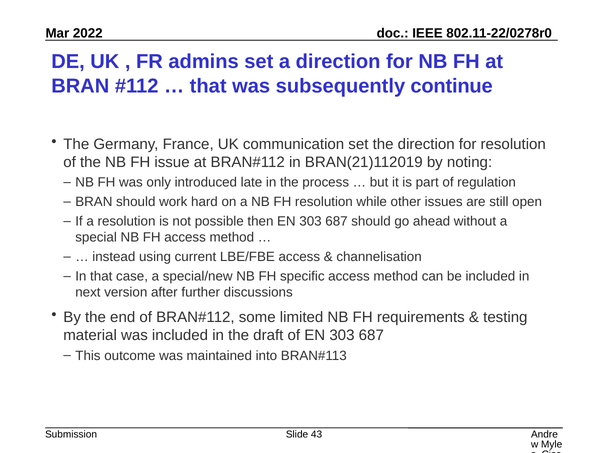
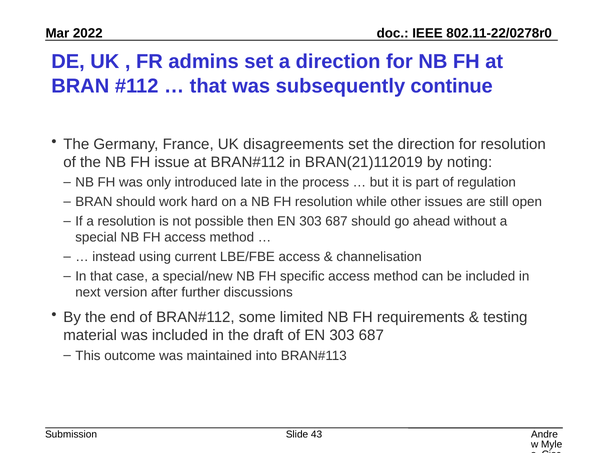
communication: communication -> disagreements (294, 144)
